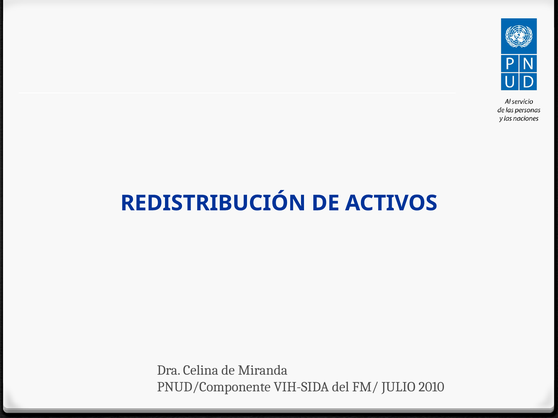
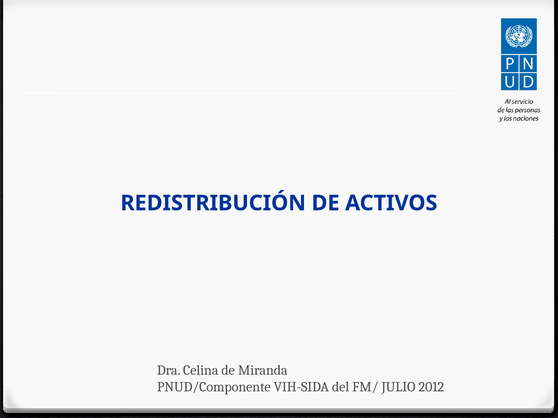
2010: 2010 -> 2012 (431, 387)
